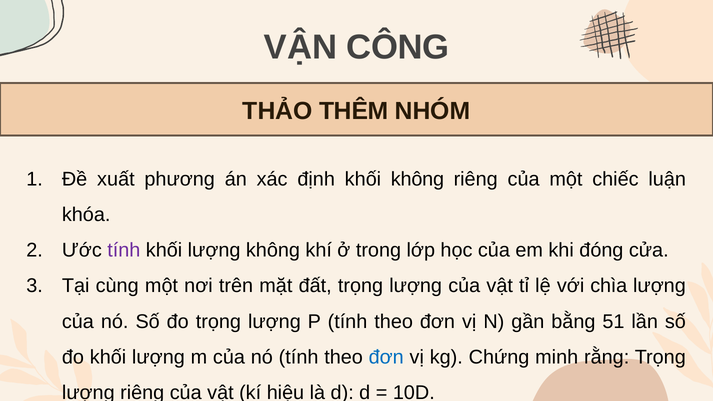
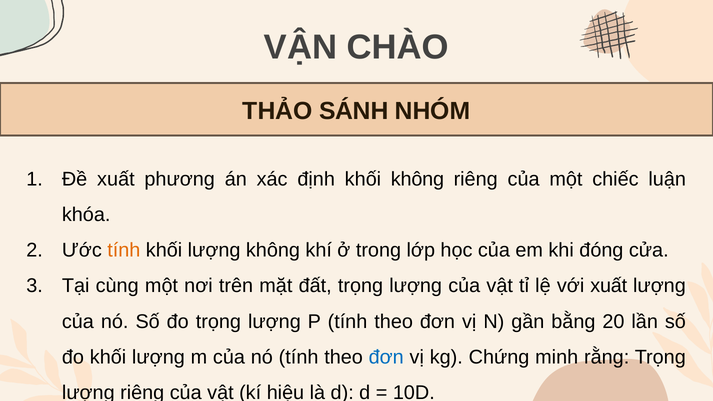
CÔNG: CÔNG -> CHÀO (398, 47)
THÊM: THÊM -> SÁNH (354, 111)
tính colour: purple -> orange (124, 250)
với chìa: chìa -> xuất (609, 286)
51: 51 -> 20 (613, 322)
